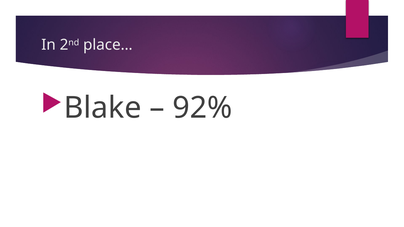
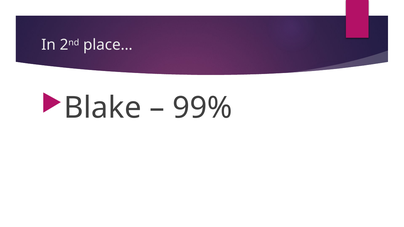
92%: 92% -> 99% (202, 108)
